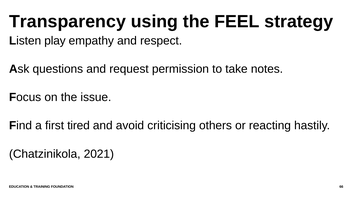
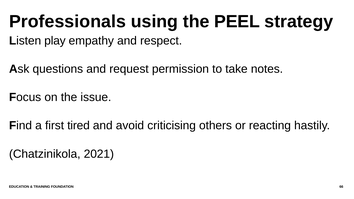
Transparency: Transparency -> Professionals (67, 22)
FEEL: FEEL -> PEEL (237, 22)
